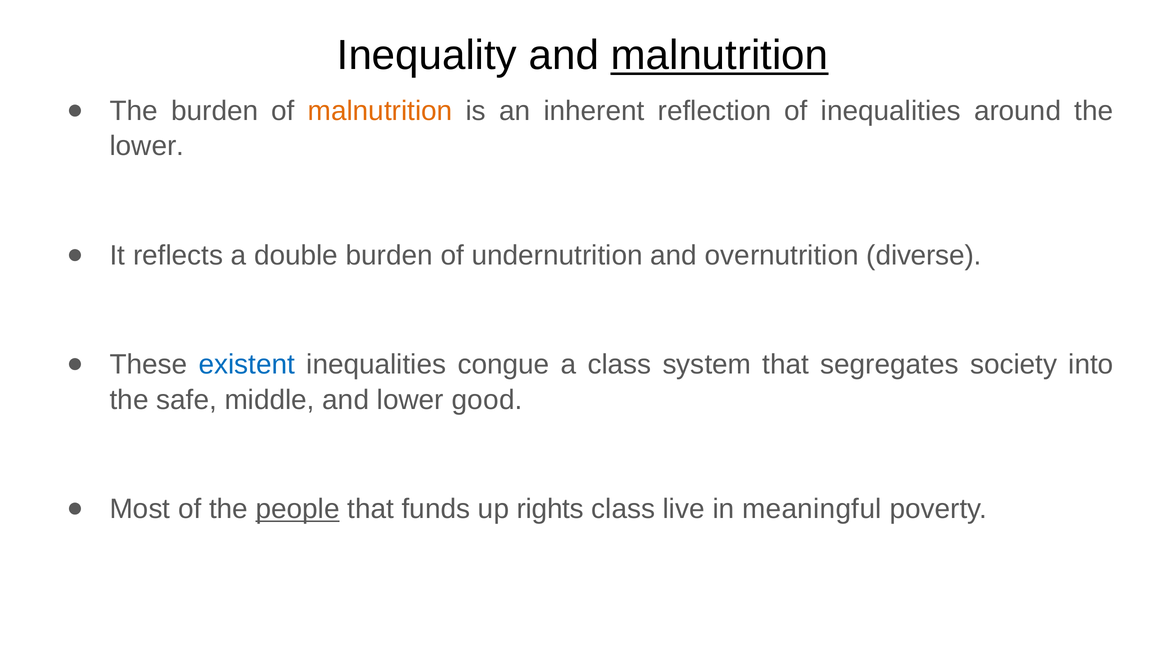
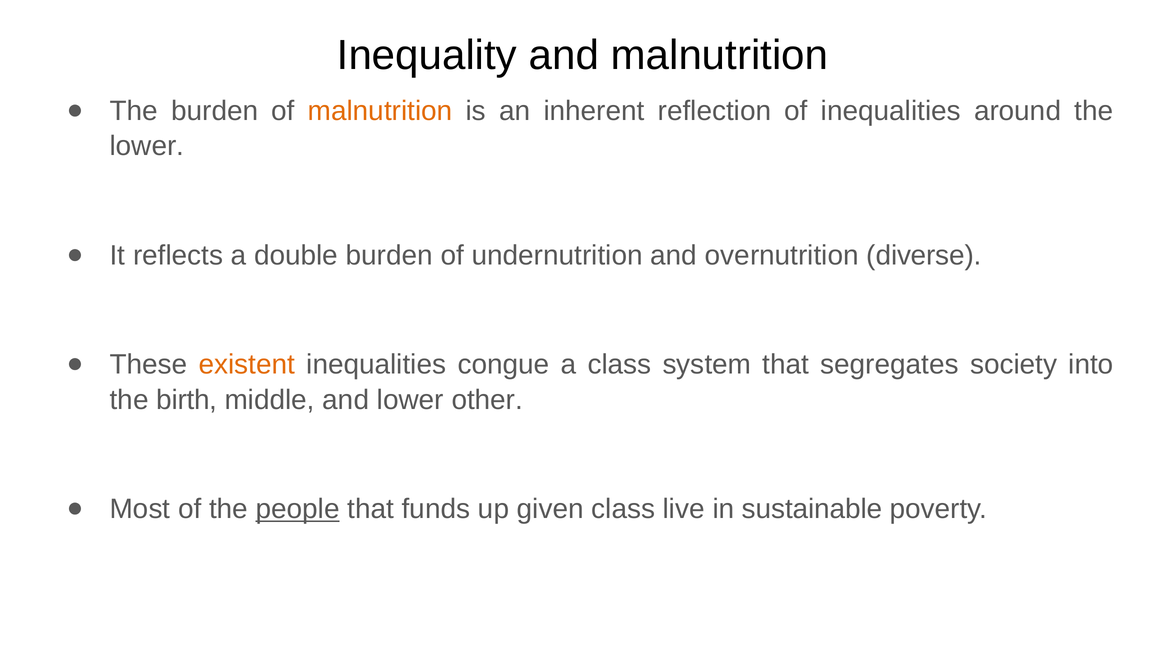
malnutrition underline: present -> none (719, 56)
existent colour: blue -> orange (247, 365)
safe: safe -> birth (187, 400)
good: good -> other (487, 400)
rights: rights -> given (550, 509)
meaningful: meaningful -> sustainable (812, 509)
